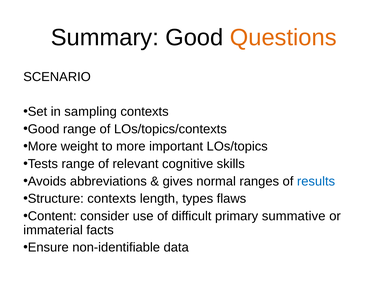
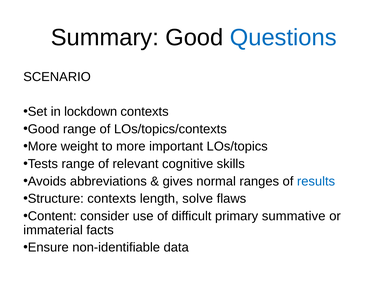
Questions colour: orange -> blue (283, 38)
sampling: sampling -> lockdown (91, 112)
types: types -> solve (198, 199)
